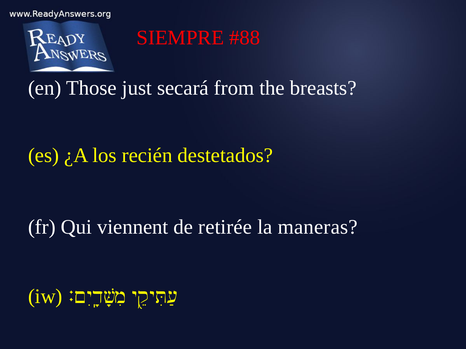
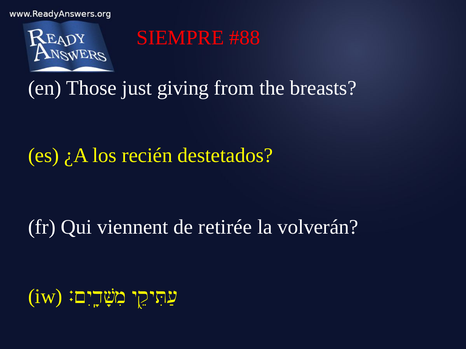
secará: secará -> giving (183, 88)
maneras: maneras -> volverán (318, 227)
